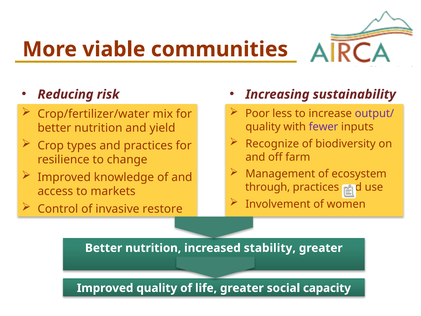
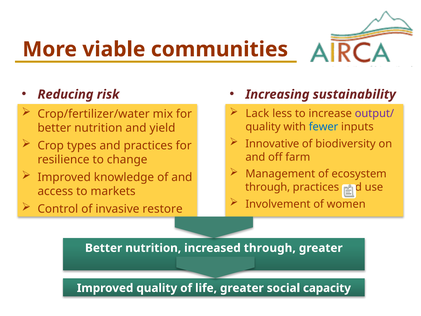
Poor: Poor -> Lack (257, 113)
fewer colour: purple -> blue (324, 127)
Recognize: Recognize -> Innovative (272, 144)
stability: stability -> through (270, 248)
